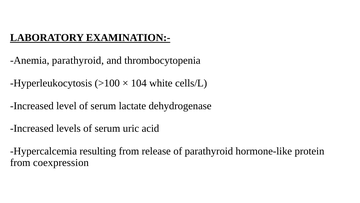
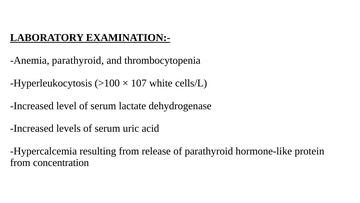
104: 104 -> 107 (139, 83)
coexpression: coexpression -> concentration (61, 162)
